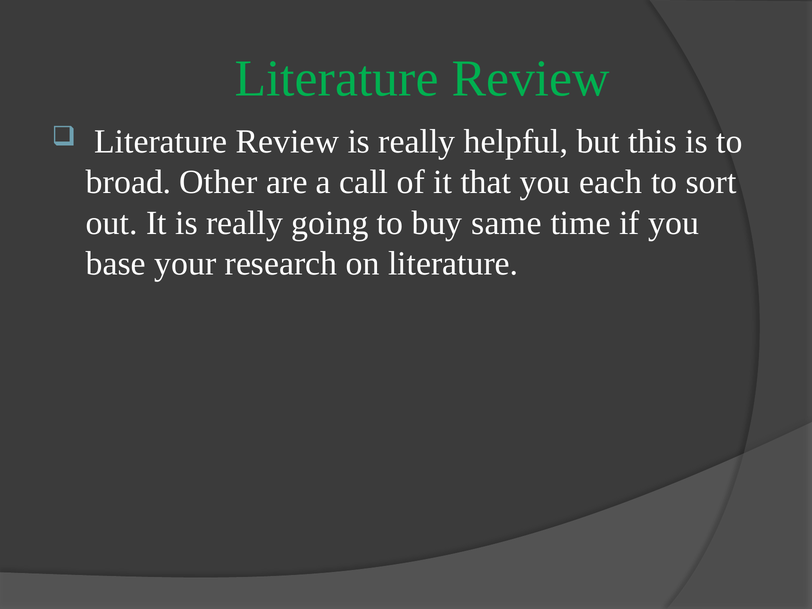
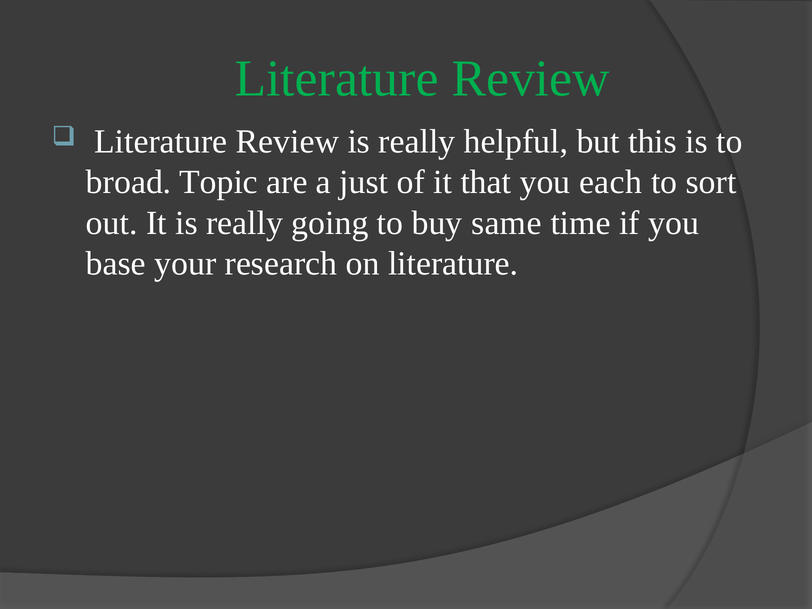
Other: Other -> Topic (219, 182)
call: call -> just (364, 182)
